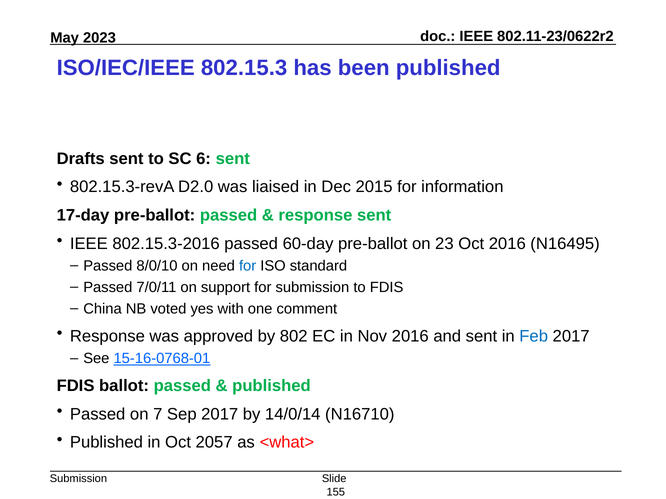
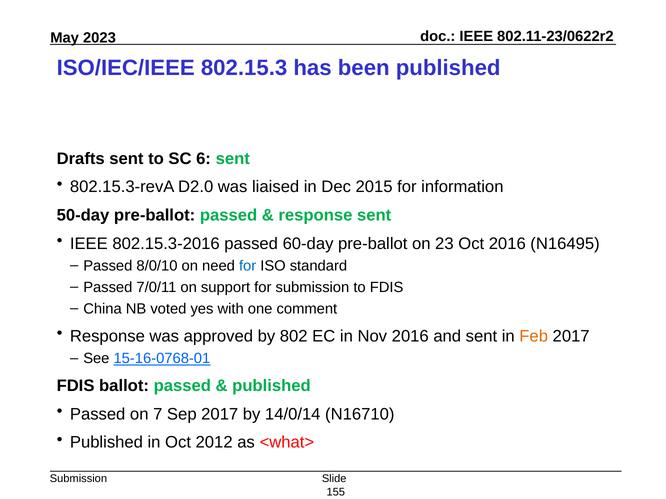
17-day: 17-day -> 50-day (83, 215)
Feb colour: blue -> orange (534, 336)
2057: 2057 -> 2012 (214, 443)
